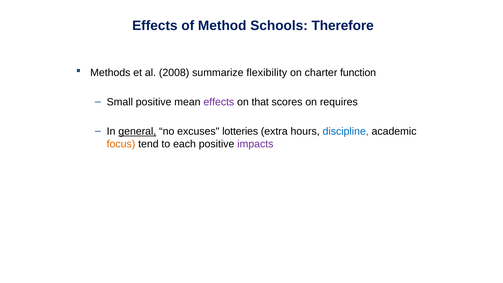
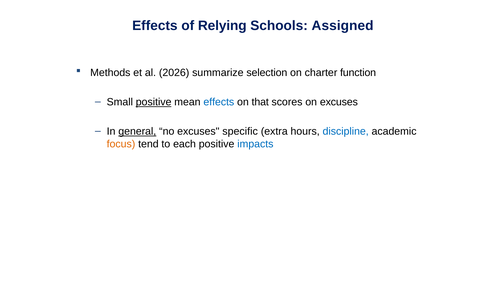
Method: Method -> Relying (222, 26)
Therefore: Therefore -> Assigned (343, 26)
2008: 2008 -> 2026 (174, 73)
flexibility: flexibility -> selection (267, 73)
positive underline: none -> present (154, 102)
effects colour: purple -> blue (219, 102)
on requires: requires -> excuses (339, 102)
lotteries: lotteries -> specific (240, 131)
impacts colour: purple -> blue (255, 144)
